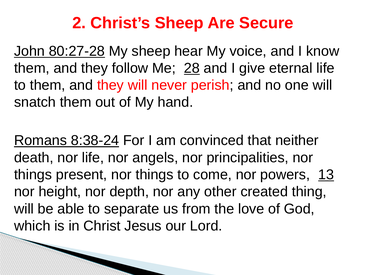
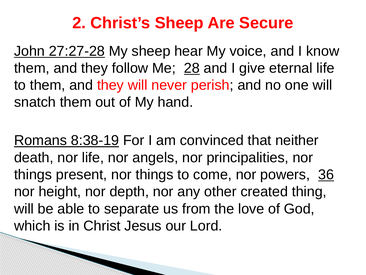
80:27-28: 80:27-28 -> 27:27-28 (77, 51)
8:38-24: 8:38-24 -> 8:38-19 (95, 140)
13: 13 -> 36 (326, 174)
